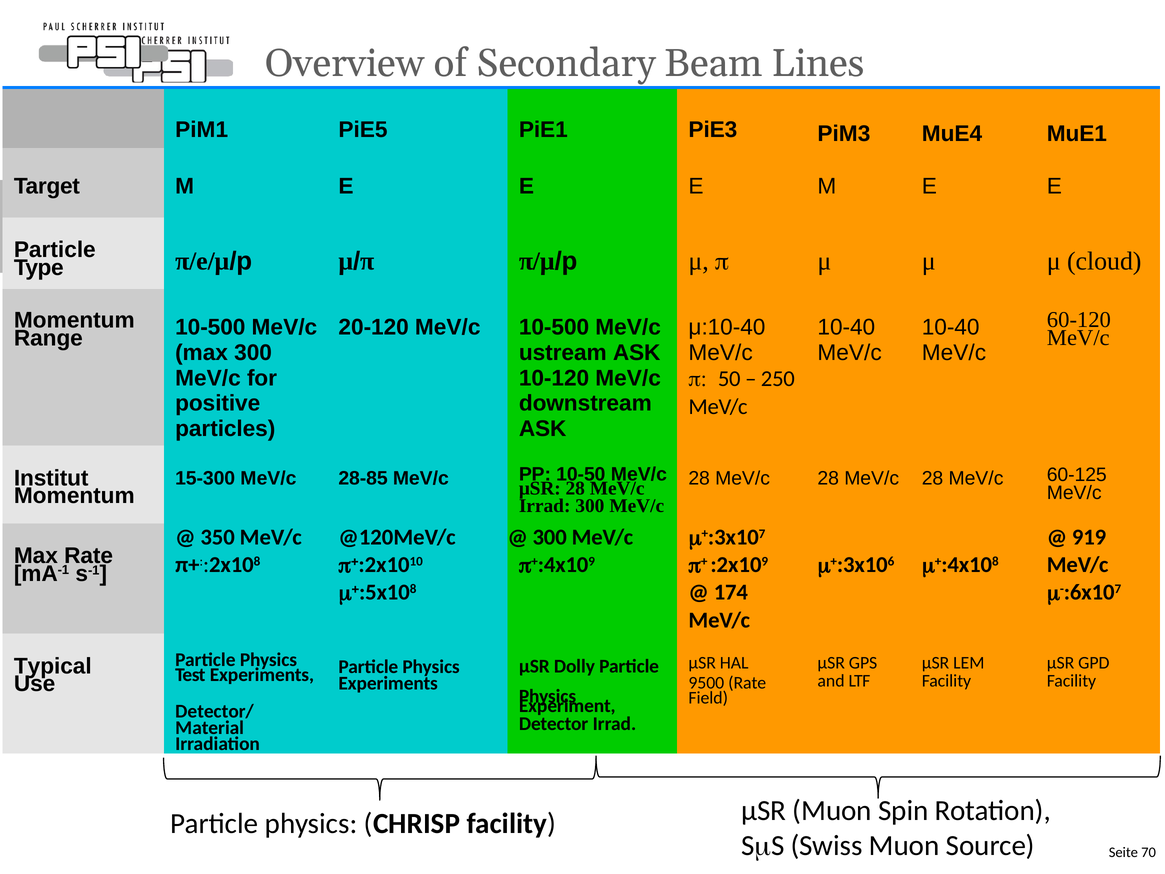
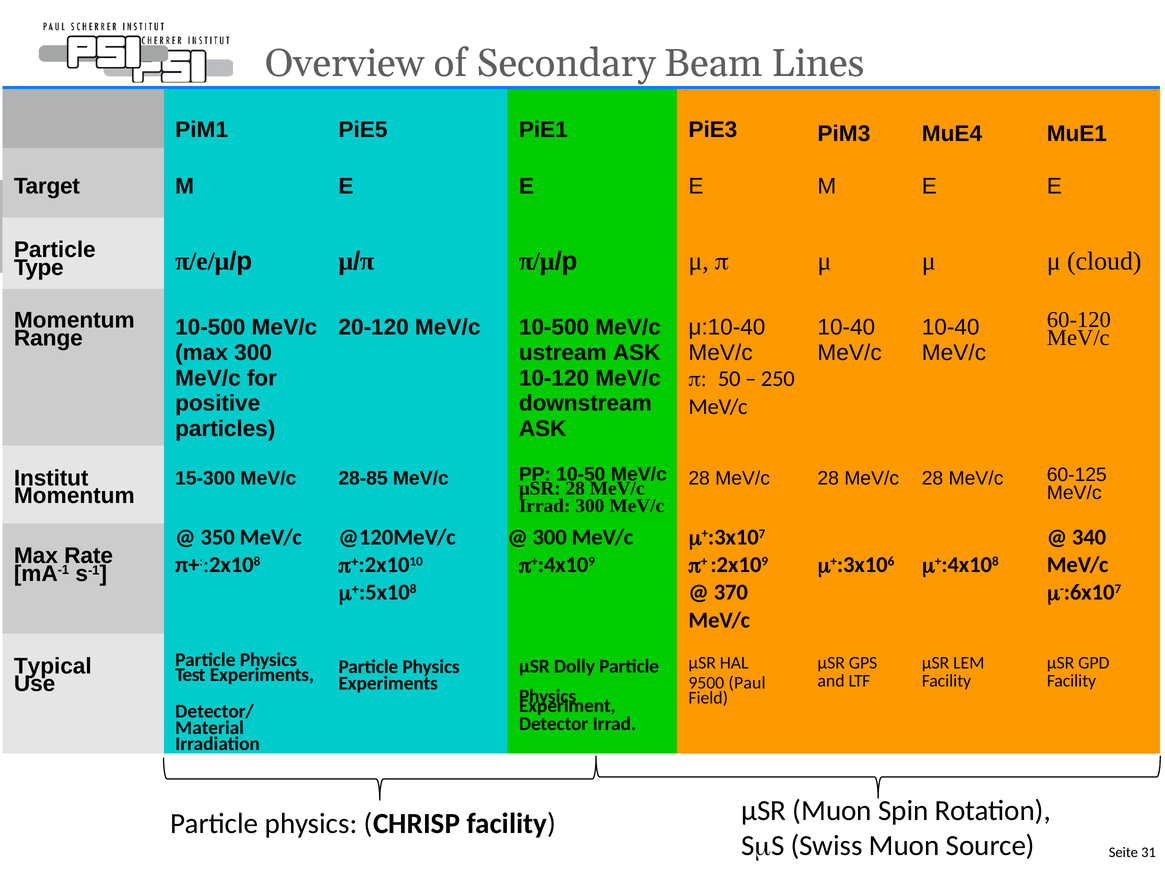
919: 919 -> 340 (1089, 537)
174: 174 -> 370 (731, 592)
9500 Rate: Rate -> Paul (747, 683)
70: 70 -> 31 (1149, 852)
